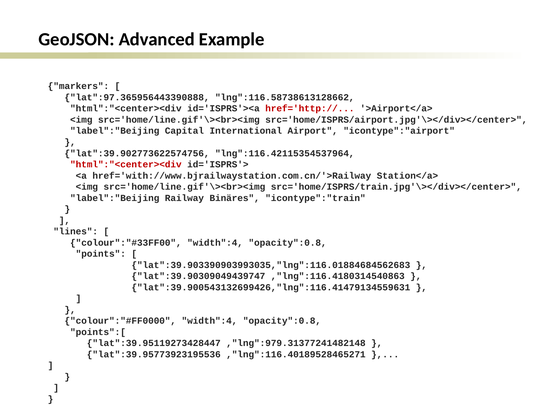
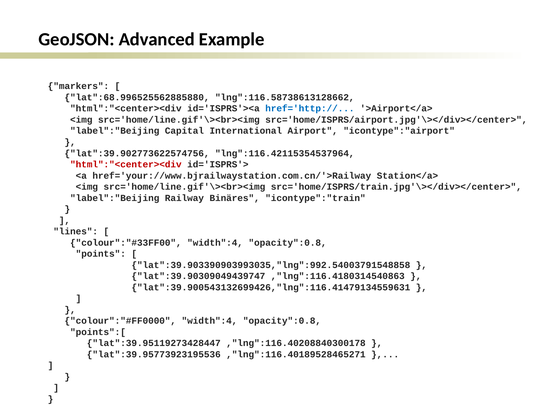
lat":97.365956443390888: lat":97.365956443390888 -> lat":68.996525562885880 (137, 97)
href='http:// colour: red -> blue (310, 108)
href='with://www.bjrailwaystation.com.cn/'>Railway: href='with://www.bjrailwaystation.com.cn/'>Railway -> href='your://www.bjrailwaystation.com.cn/'>Railway (232, 175)
lat":39.903390903993035,"lng":116.01884684562683: lat":39.903390903993035,"lng":116.01884684562683 -> lat":39.903390903993035,"lng":992.54003791548858 (271, 265)
,"lng":979.31377241482148: ,"lng":979.31377241482148 -> ,"lng":116.40208840300178 (296, 343)
